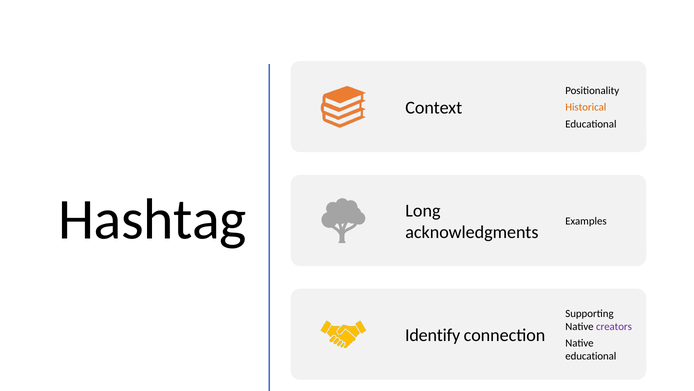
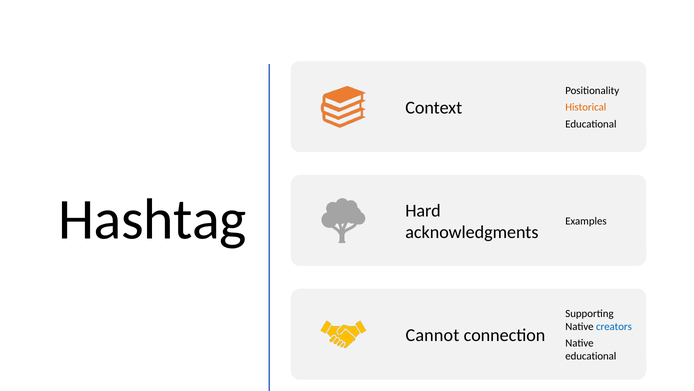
Long: Long -> Hard (423, 210)
creators colour: purple -> blue (614, 326)
Identify: Identify -> Cannot (432, 335)
